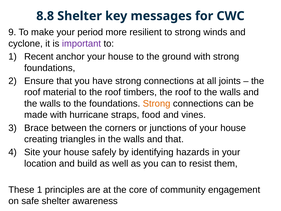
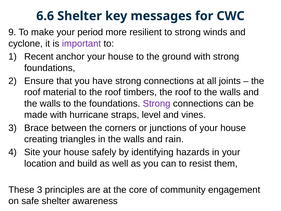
8.8: 8.8 -> 6.6 (45, 16)
Strong colour: orange -> purple (157, 103)
food: food -> level (151, 115)
and that: that -> rain (175, 139)
These 1: 1 -> 3 (40, 190)
